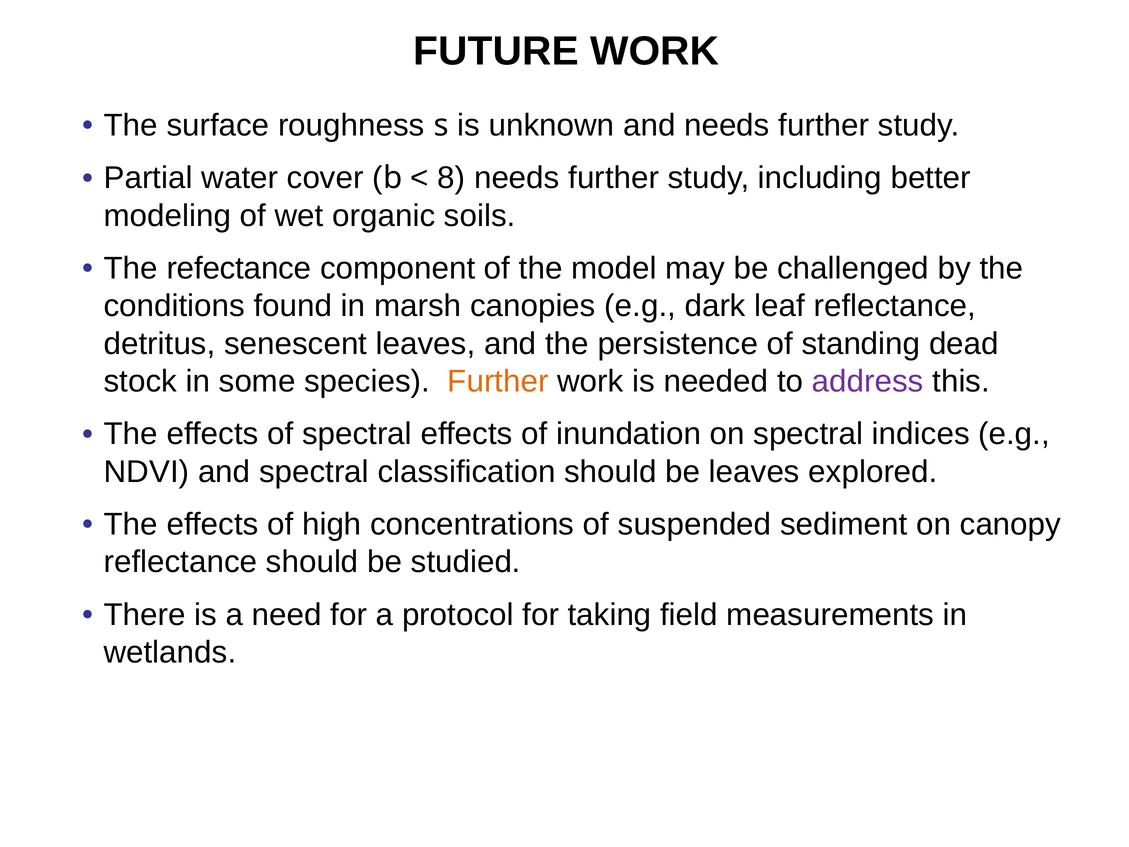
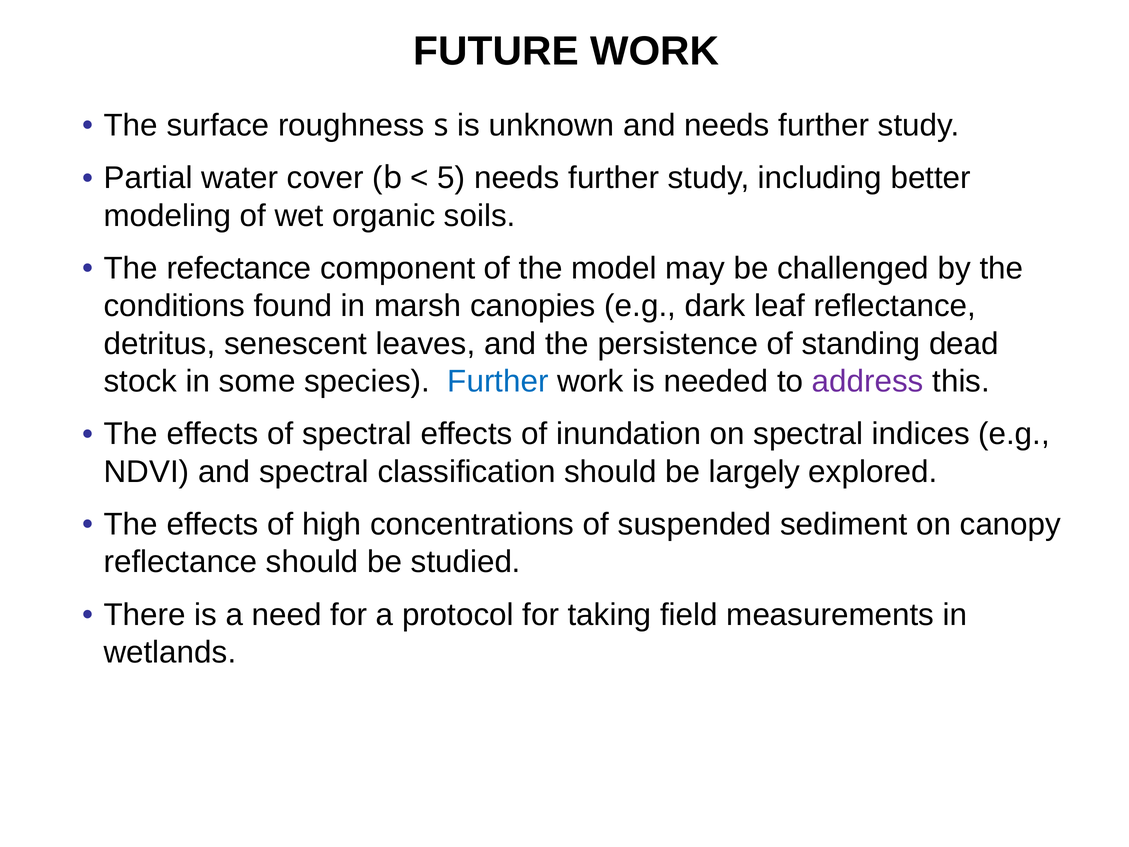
8: 8 -> 5 (451, 178)
Further colour: orange -> blue (498, 381)
be leaves: leaves -> largely (754, 472)
